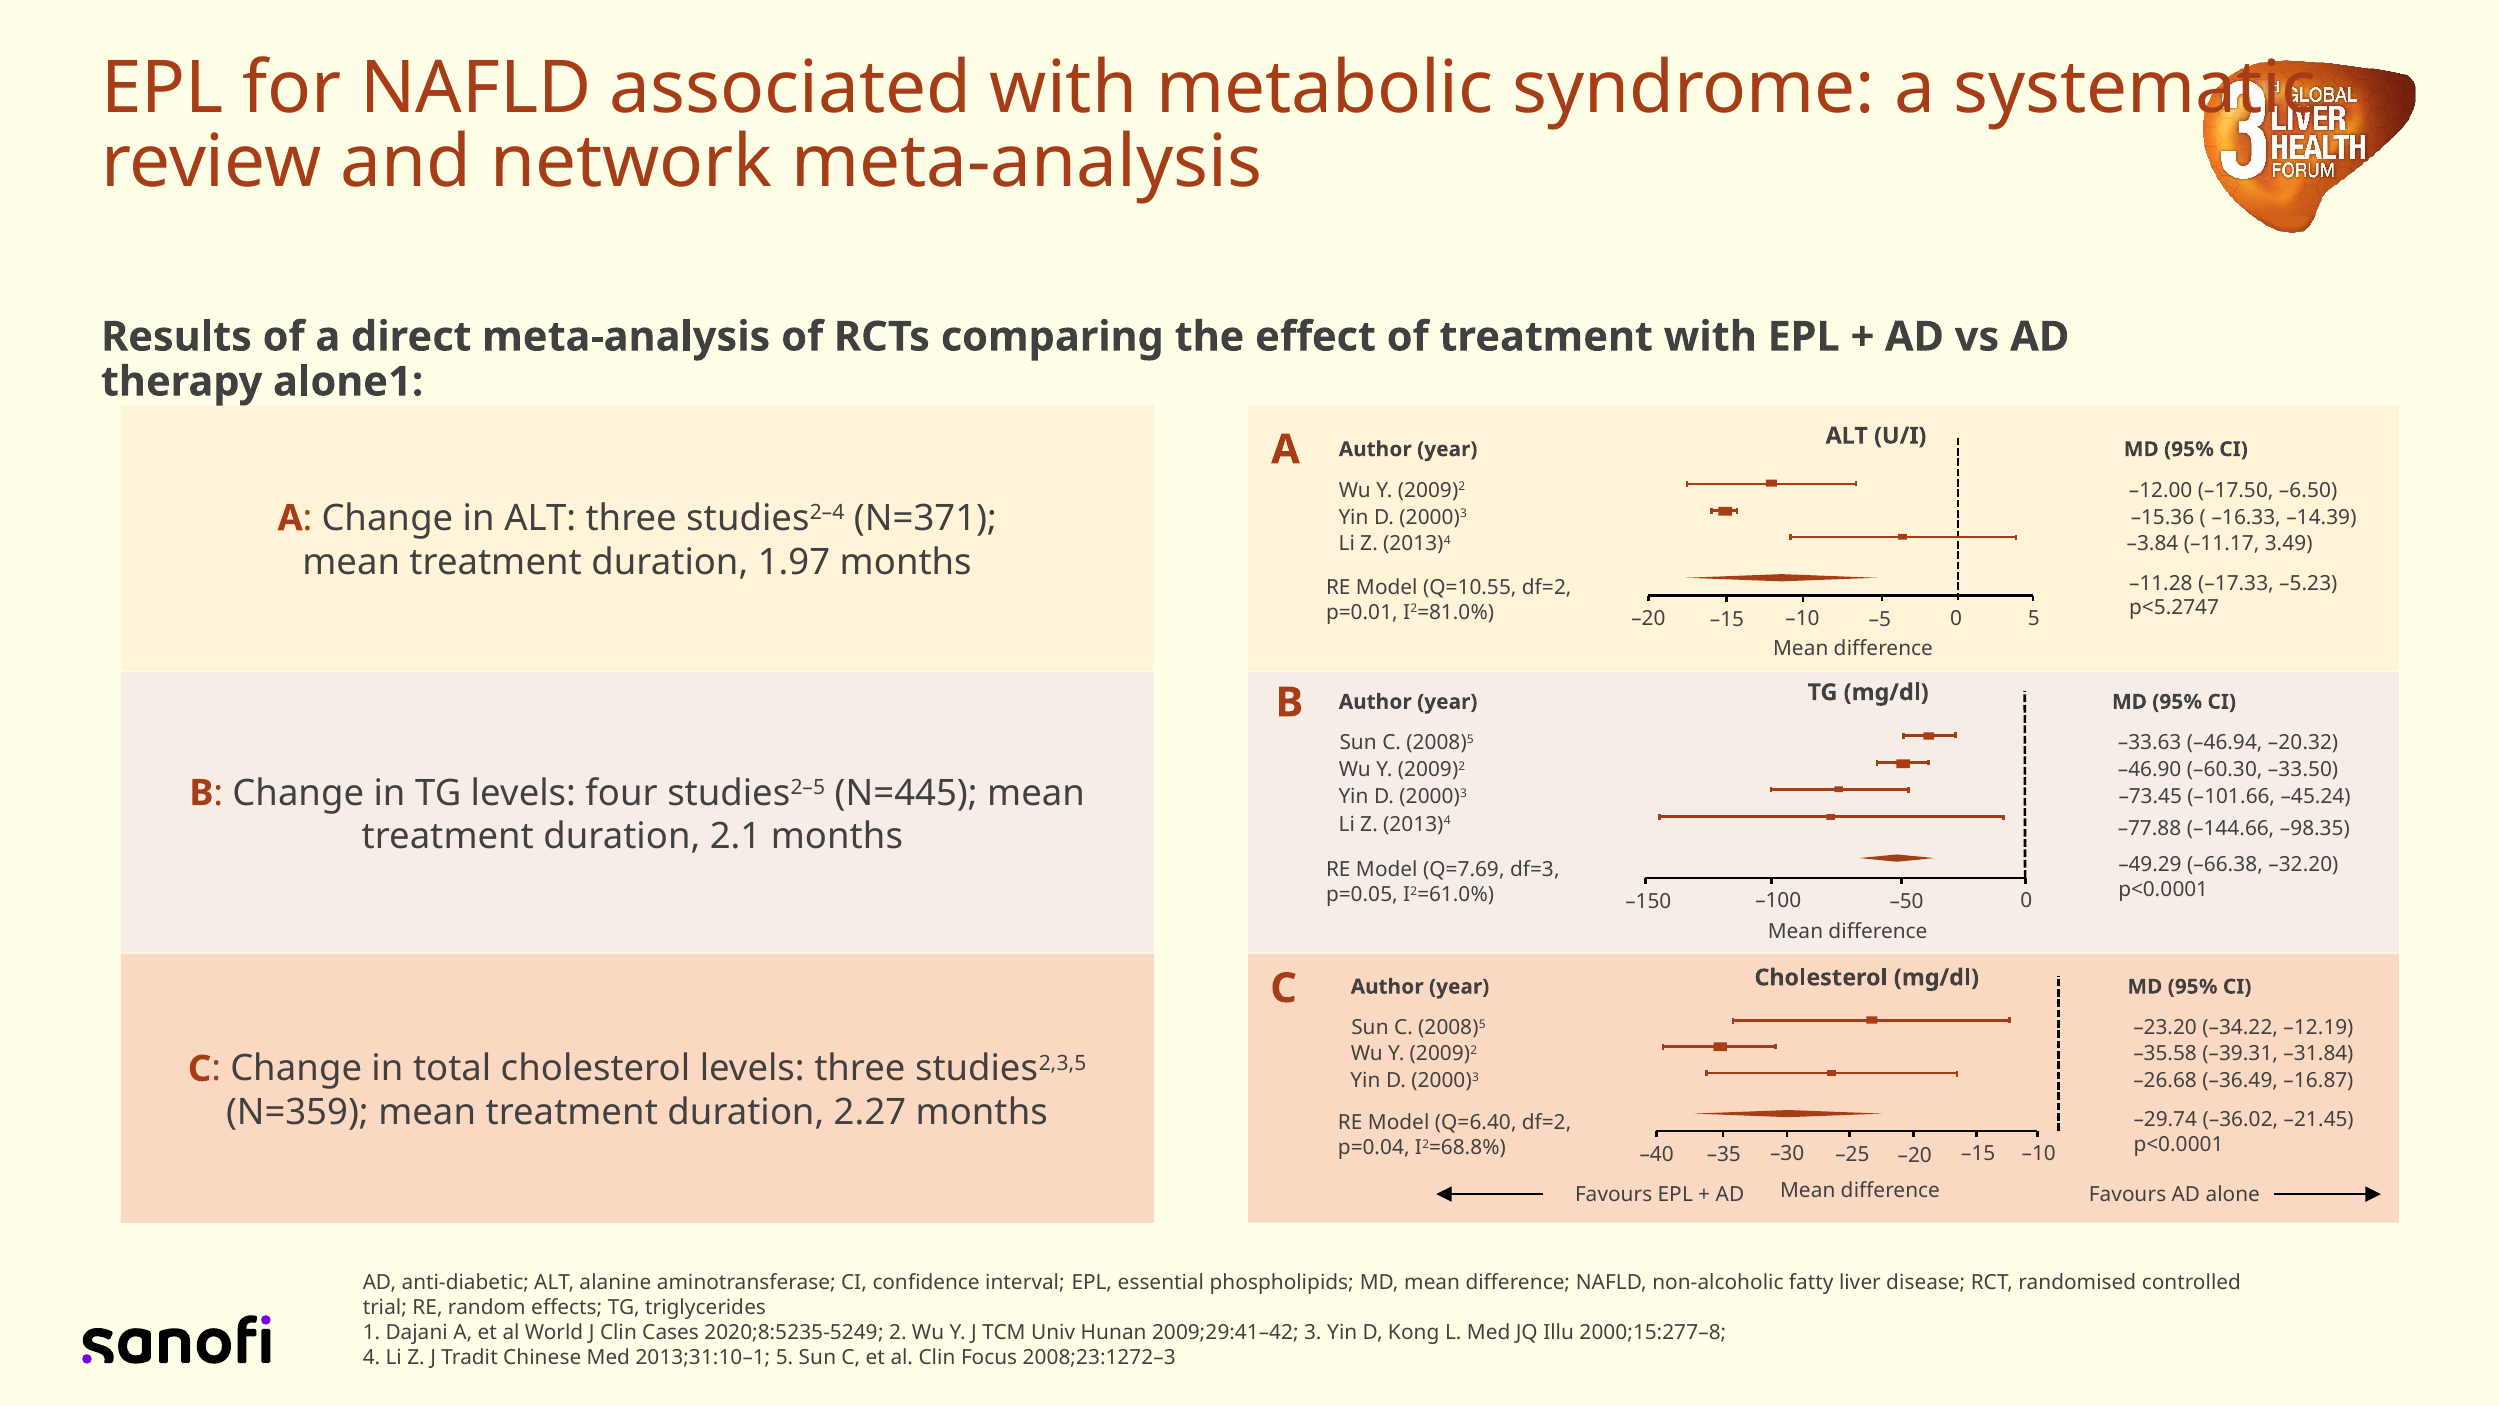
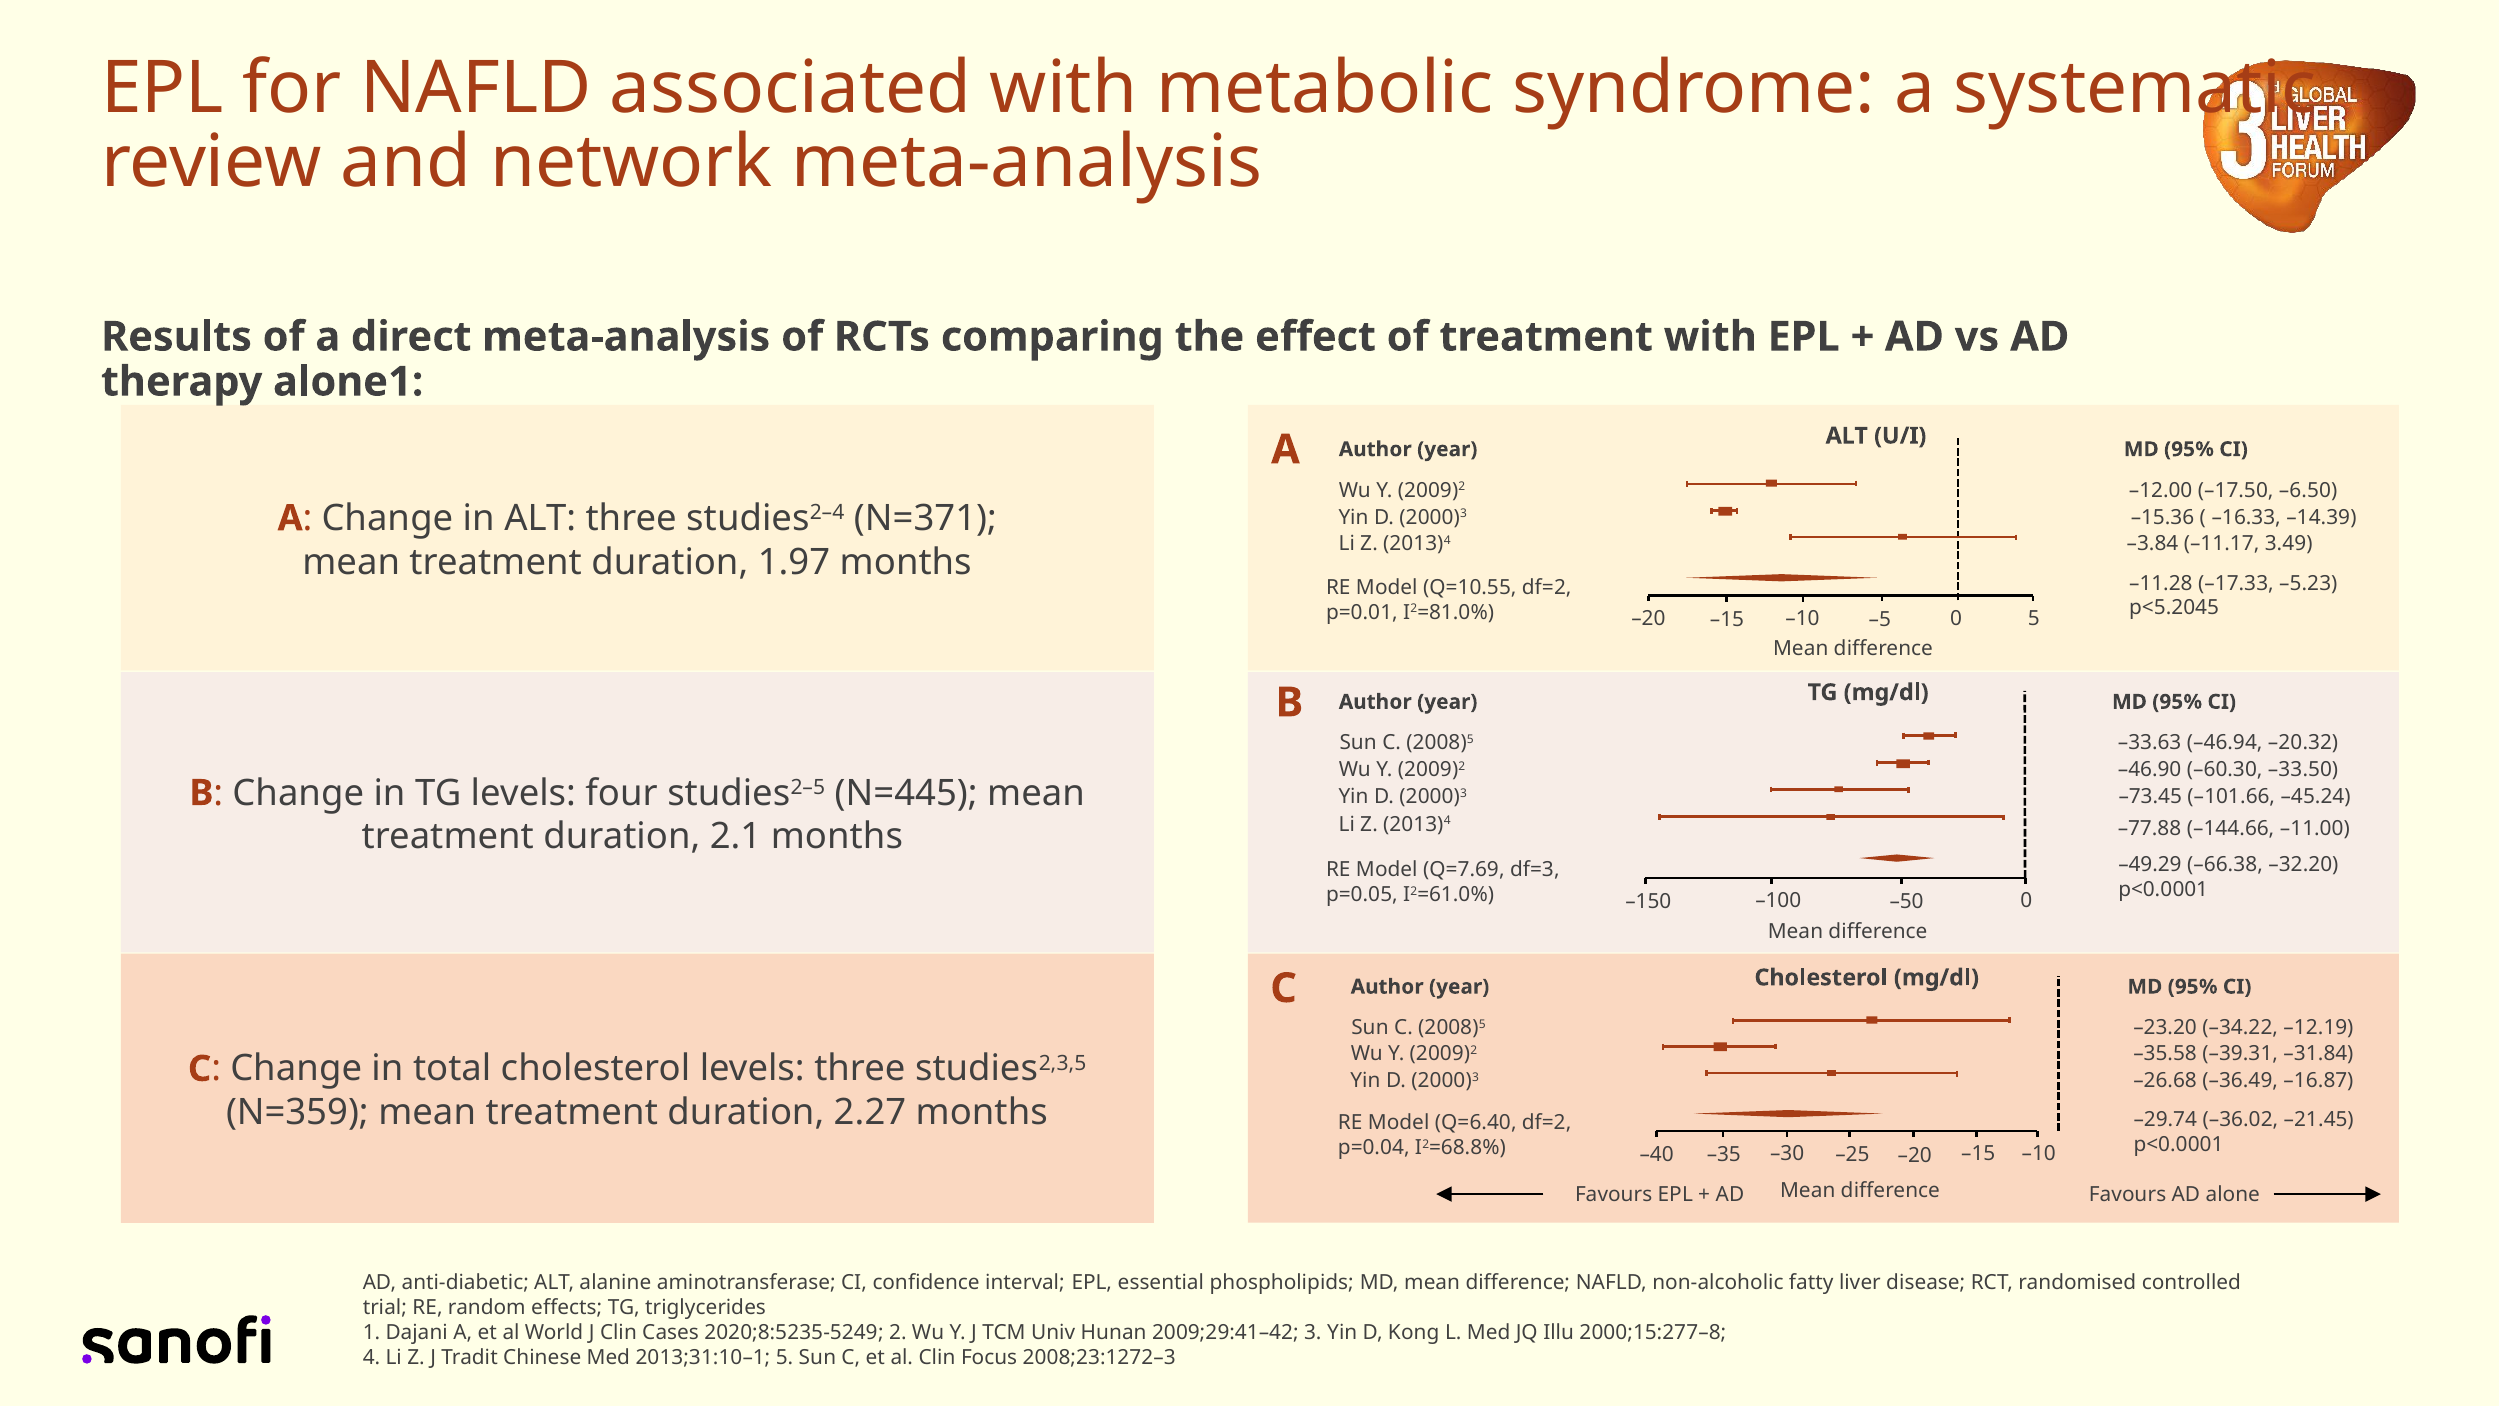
p<5.2747: p<5.2747 -> p<5.2045 (2174, 608)
–98.35: –98.35 -> –11.00 (2315, 828)
